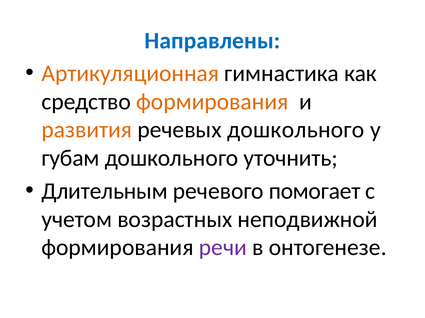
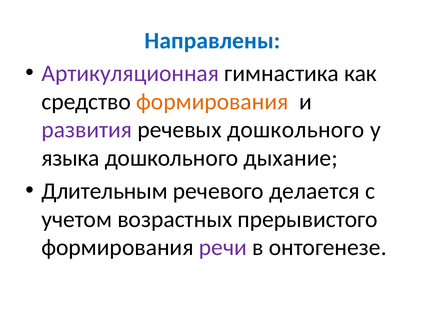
Артикуляционная colour: orange -> purple (130, 74)
развития colour: orange -> purple (87, 130)
губам: губам -> языка (71, 158)
уточнить: уточнить -> дыхание (291, 158)
помогает: помогает -> делается (314, 192)
неподвижной: неподвижной -> прерывистого (308, 220)
